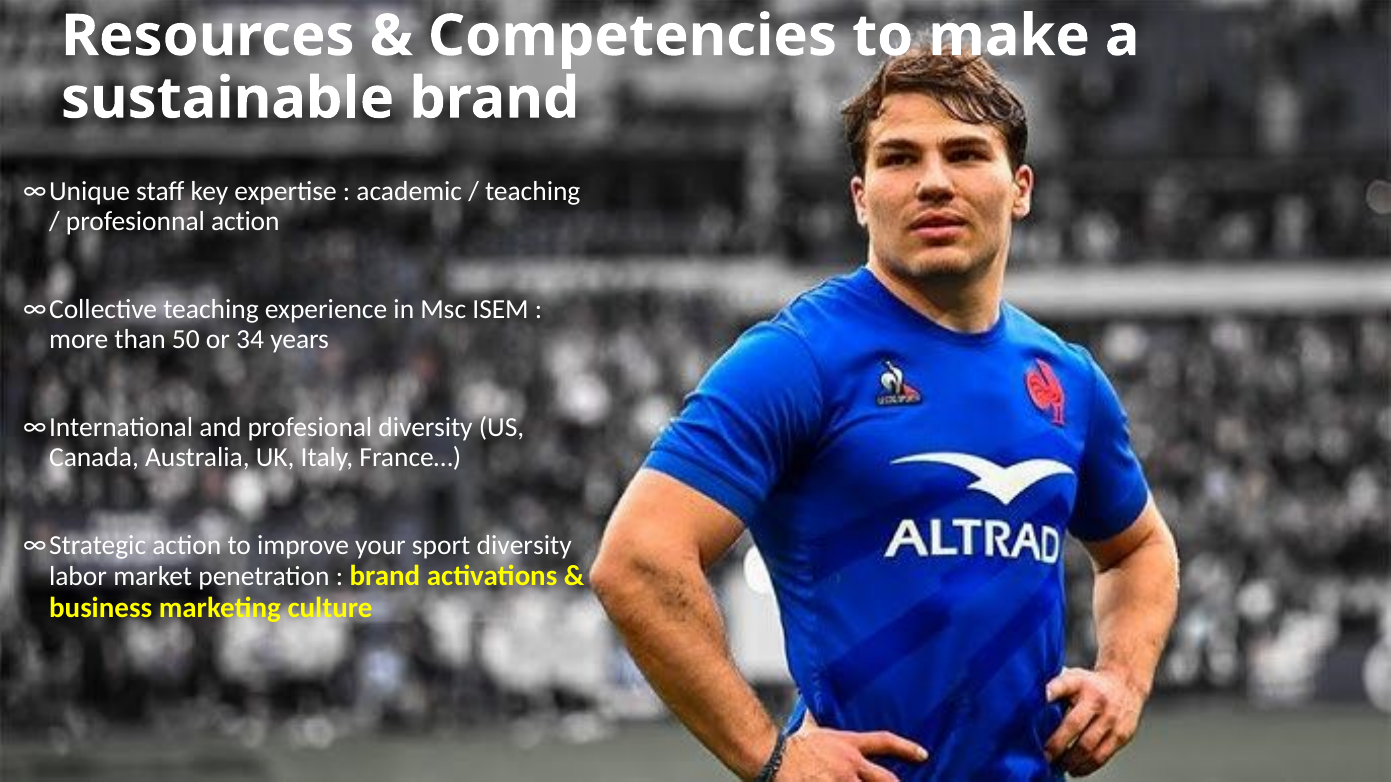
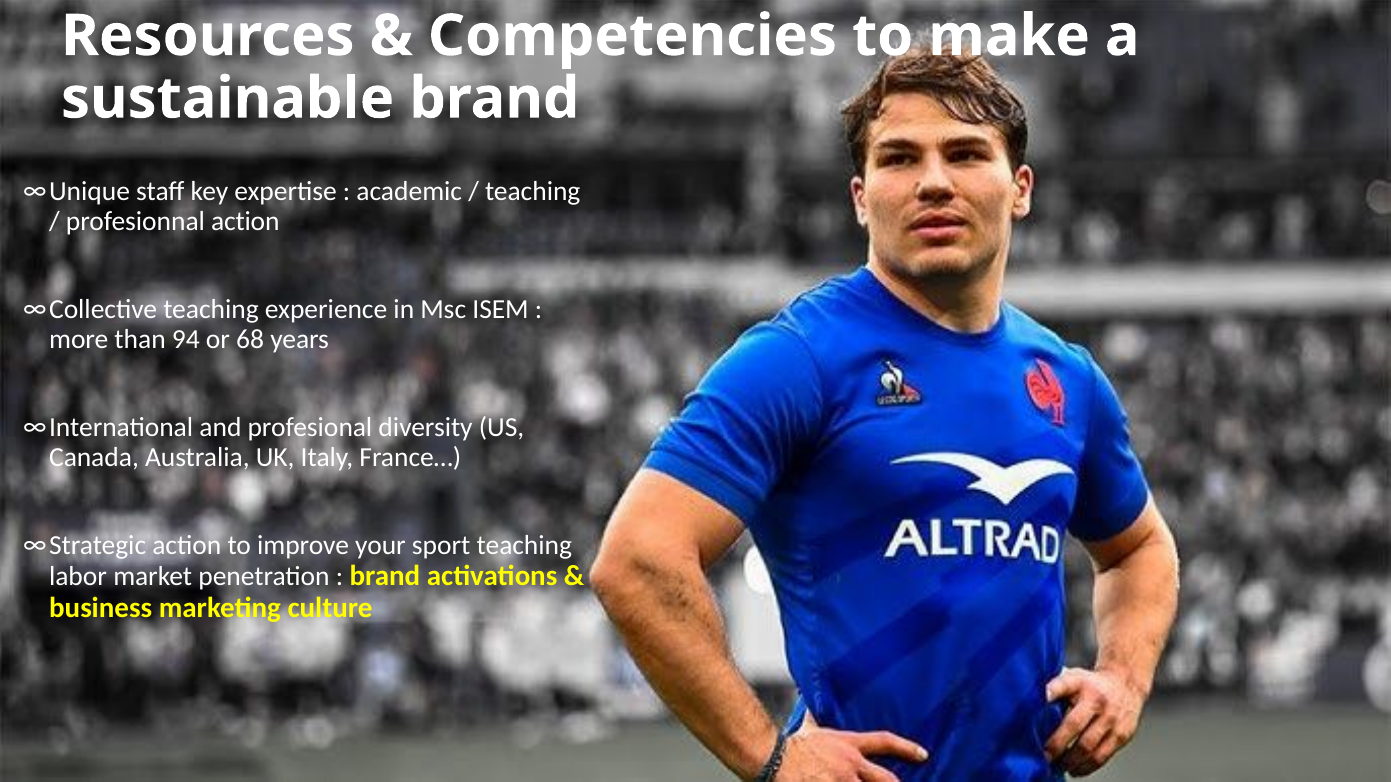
50: 50 -> 94 (186, 340)
34: 34 -> 68 (250, 340)
sport diversity: diversity -> teaching (524, 546)
